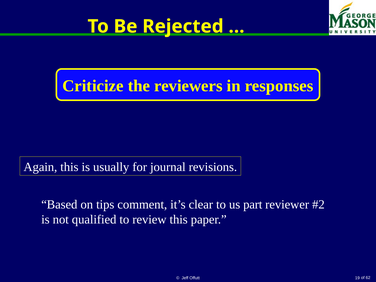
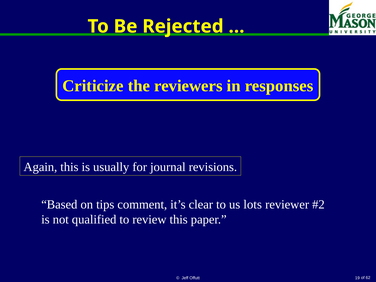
part: part -> lots (253, 204)
